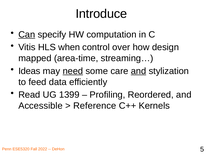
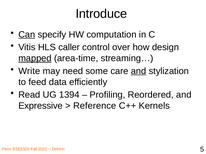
when: when -> caller (69, 47)
mapped underline: none -> present (35, 58)
Ideas: Ideas -> Write (29, 71)
need underline: present -> none (73, 71)
1399: 1399 -> 1394 (69, 95)
Accessible: Accessible -> Expressive (41, 106)
